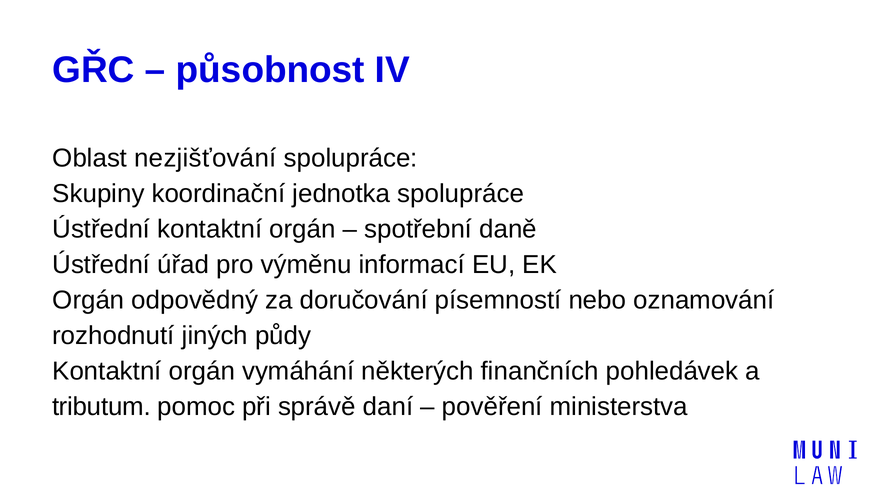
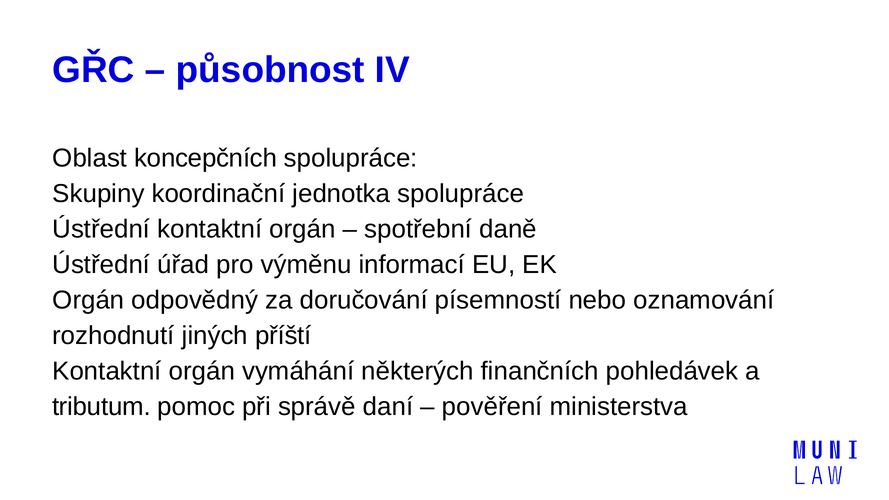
nezjišťování: nezjišťování -> koncepčních (206, 158)
půdy: půdy -> příští (283, 336)
